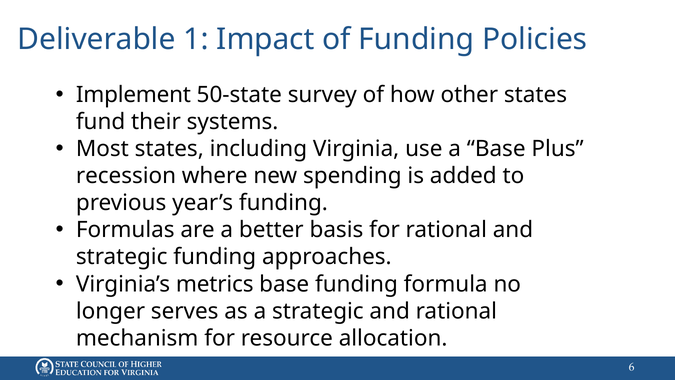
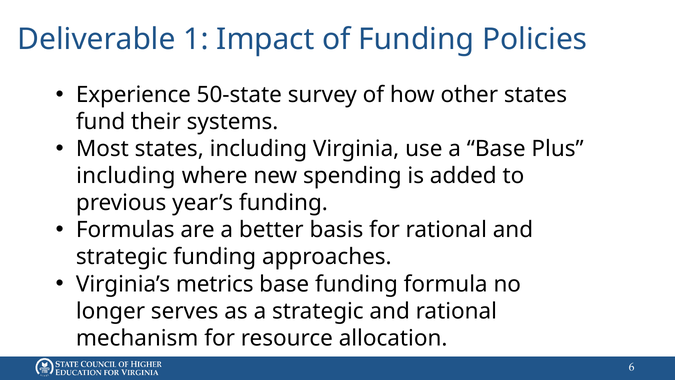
Implement: Implement -> Experience (133, 95)
recession: recession -> including (126, 176)
